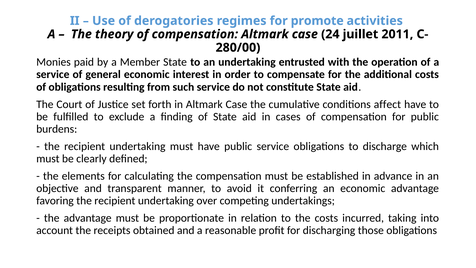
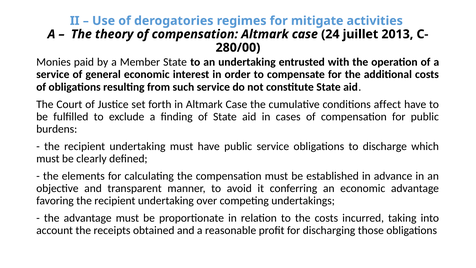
promote: promote -> mitigate (317, 21)
2011: 2011 -> 2013 (397, 34)
